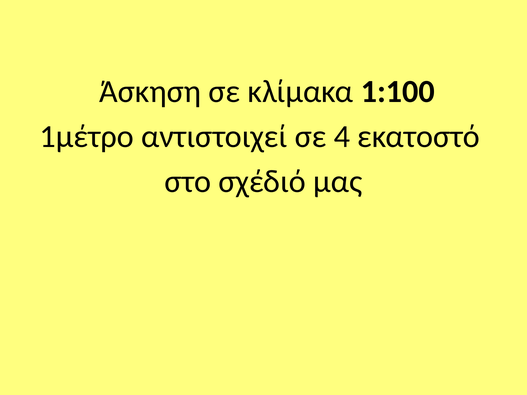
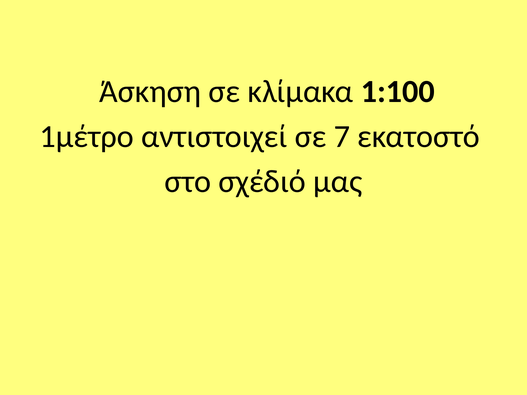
4: 4 -> 7 (342, 137)
